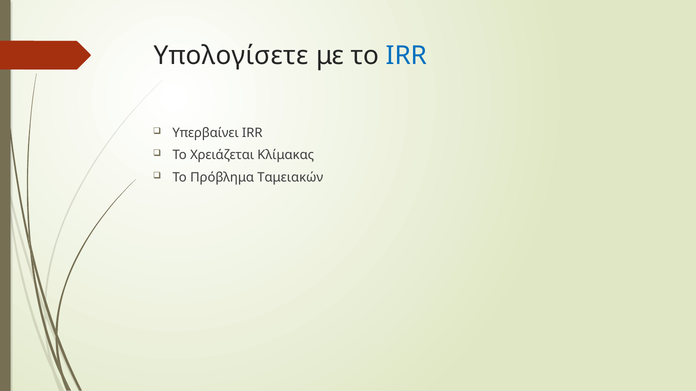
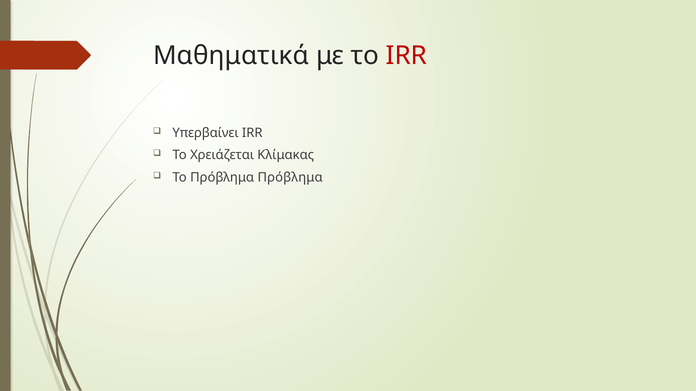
Υπολογίσετε: Υπολογίσετε -> Μαθηματικά (231, 56)
IRR colour: blue -> red (406, 56)
Πρόβλημα Ταμειακών: Ταμειακών -> Πρόβλημα (290, 178)
